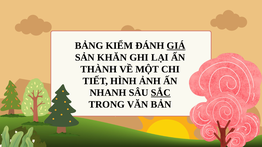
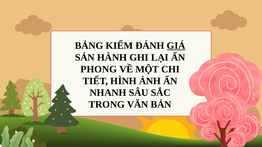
KHĂN: KHĂN -> HÀNH (112, 58)
THÀNH: THÀNH -> PHONG (99, 69)
SẮC underline: present -> none (161, 93)
